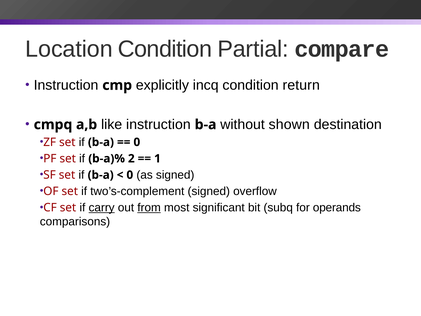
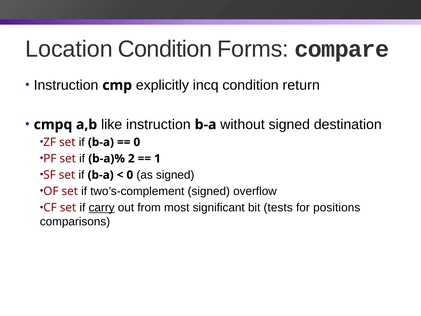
Partial: Partial -> Forms (253, 49)
without shown: shown -> signed (289, 124)
from underline: present -> none (149, 208)
subq: subq -> tests (278, 208)
operands: operands -> positions (337, 208)
